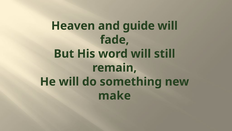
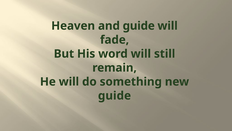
make: make -> guide (114, 95)
